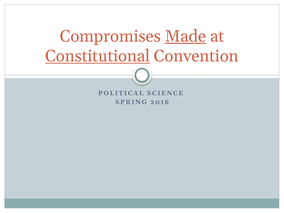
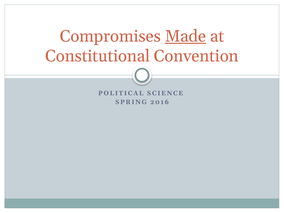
Constitutional underline: present -> none (98, 56)
